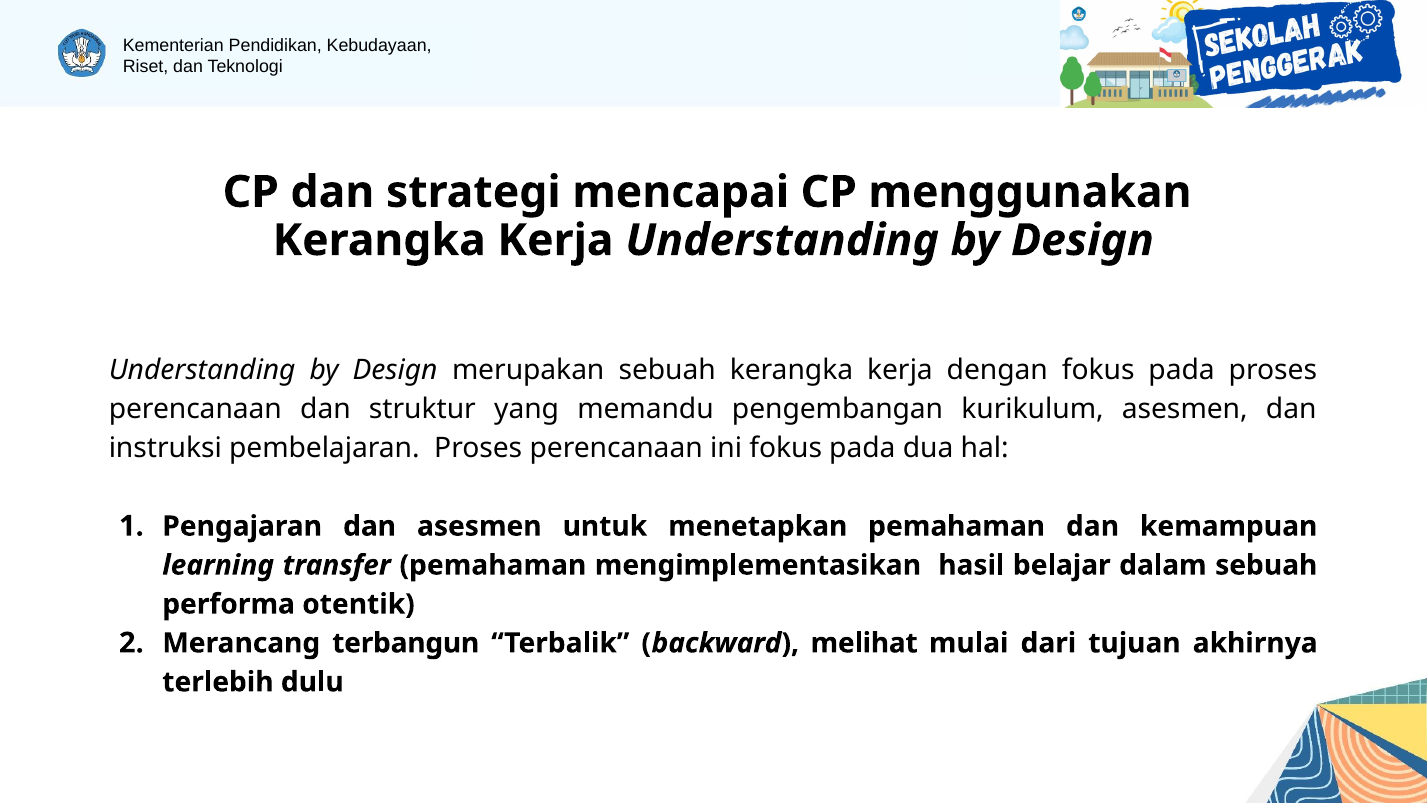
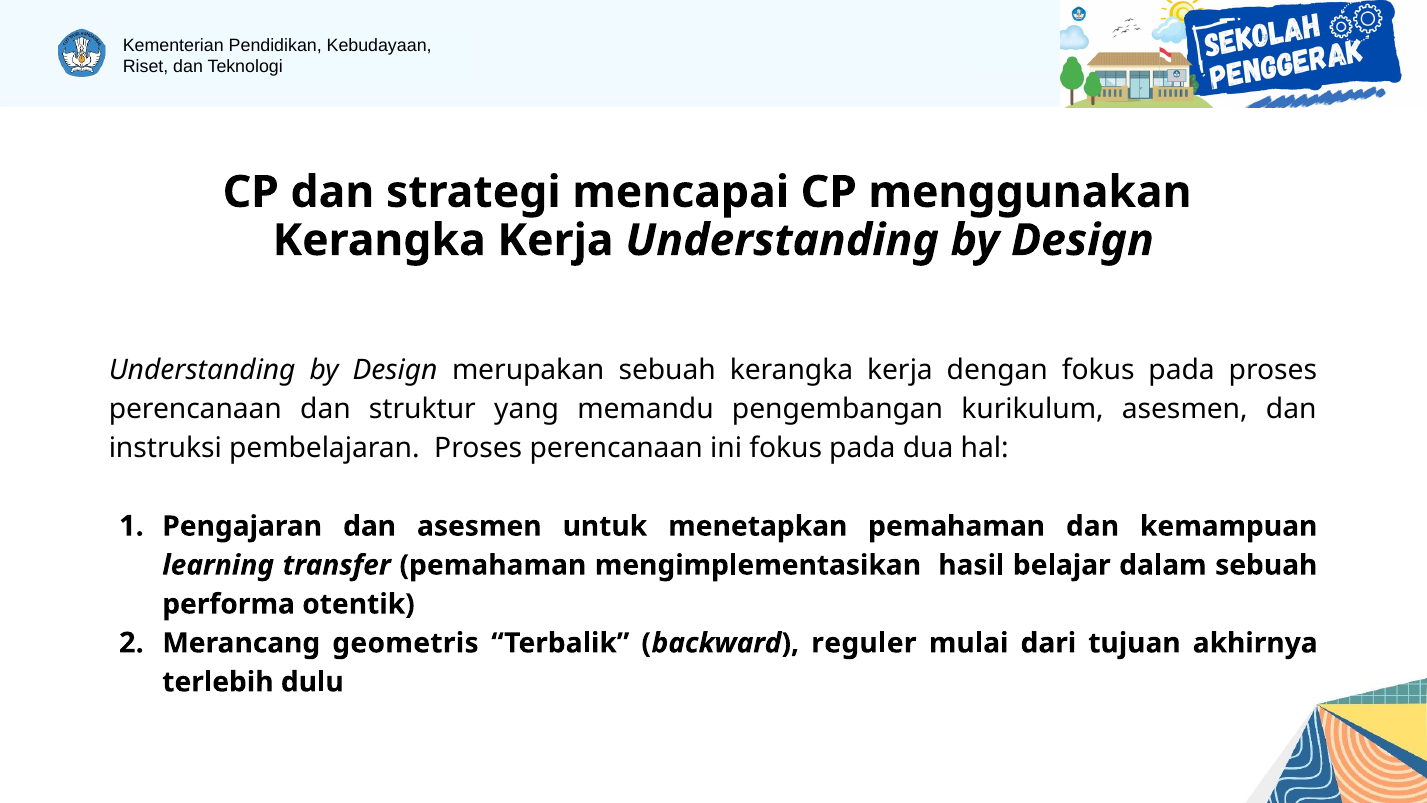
terbangun: terbangun -> geometris (405, 643)
melihat: melihat -> reguler (864, 643)
